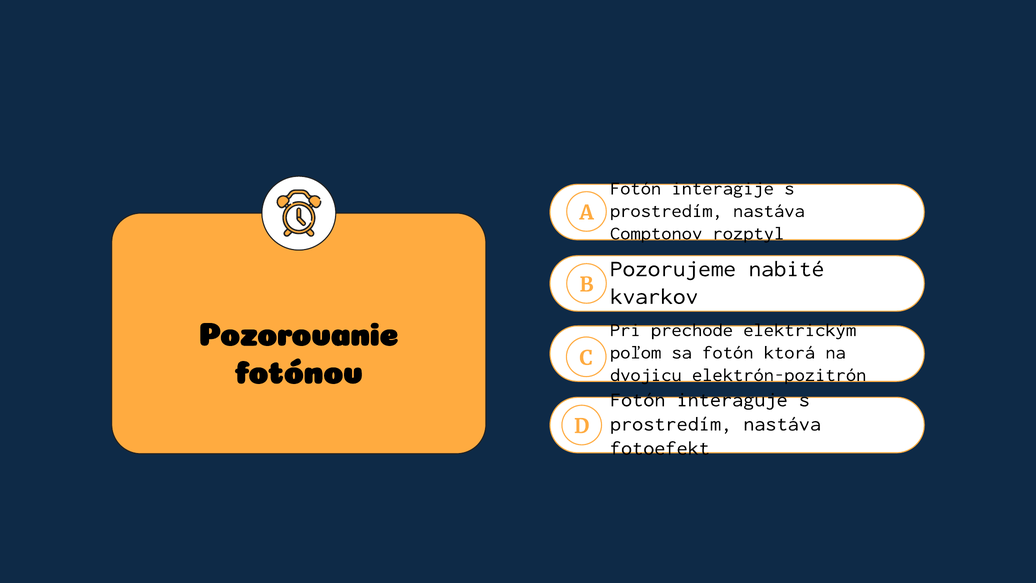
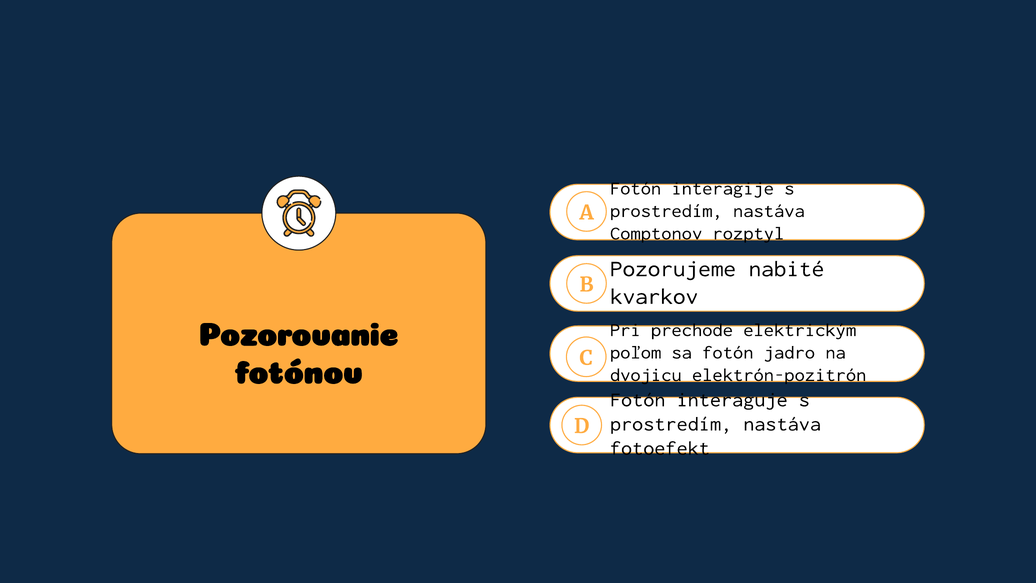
ktorá: ktorá -> jadro (789, 352)
